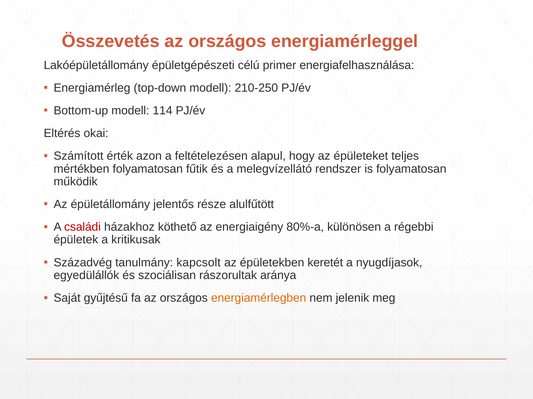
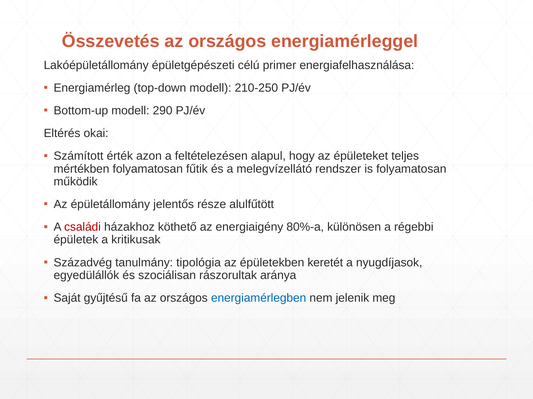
114: 114 -> 290 (163, 111)
kapcsolt: kapcsolt -> tipológia (199, 263)
energiamérlegben colour: orange -> blue (259, 298)
